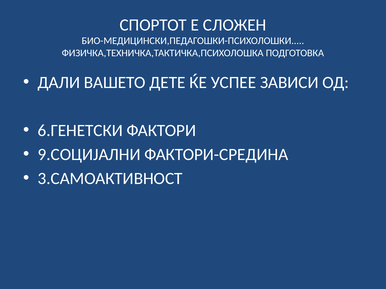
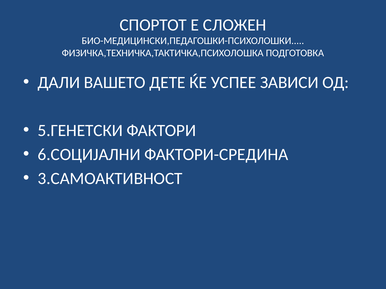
6.ГЕНЕТСКИ: 6.ГЕНЕТСКИ -> 5.ГЕНЕТСКИ (80, 131)
9.СОЦИЈАЛНИ: 9.СОЦИЈАЛНИ -> 6.СОЦИЈАЛНИ (89, 155)
